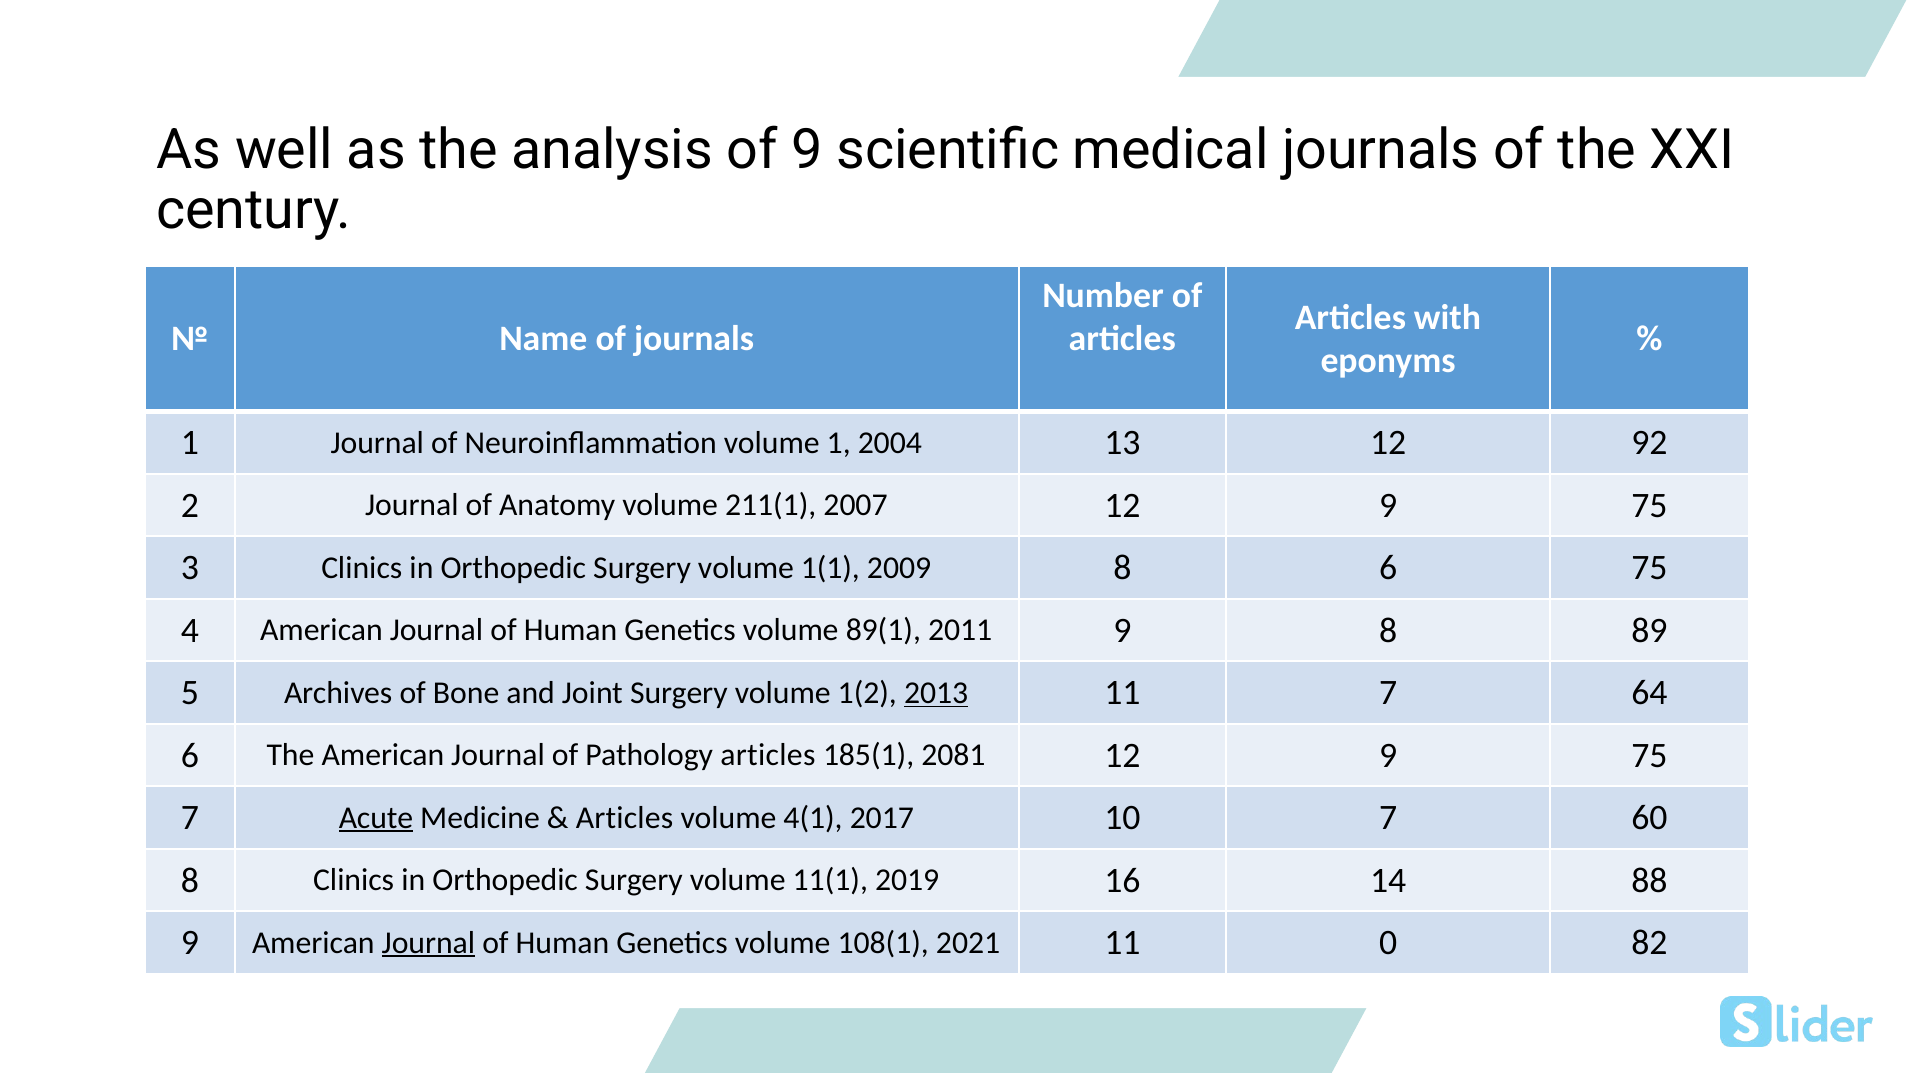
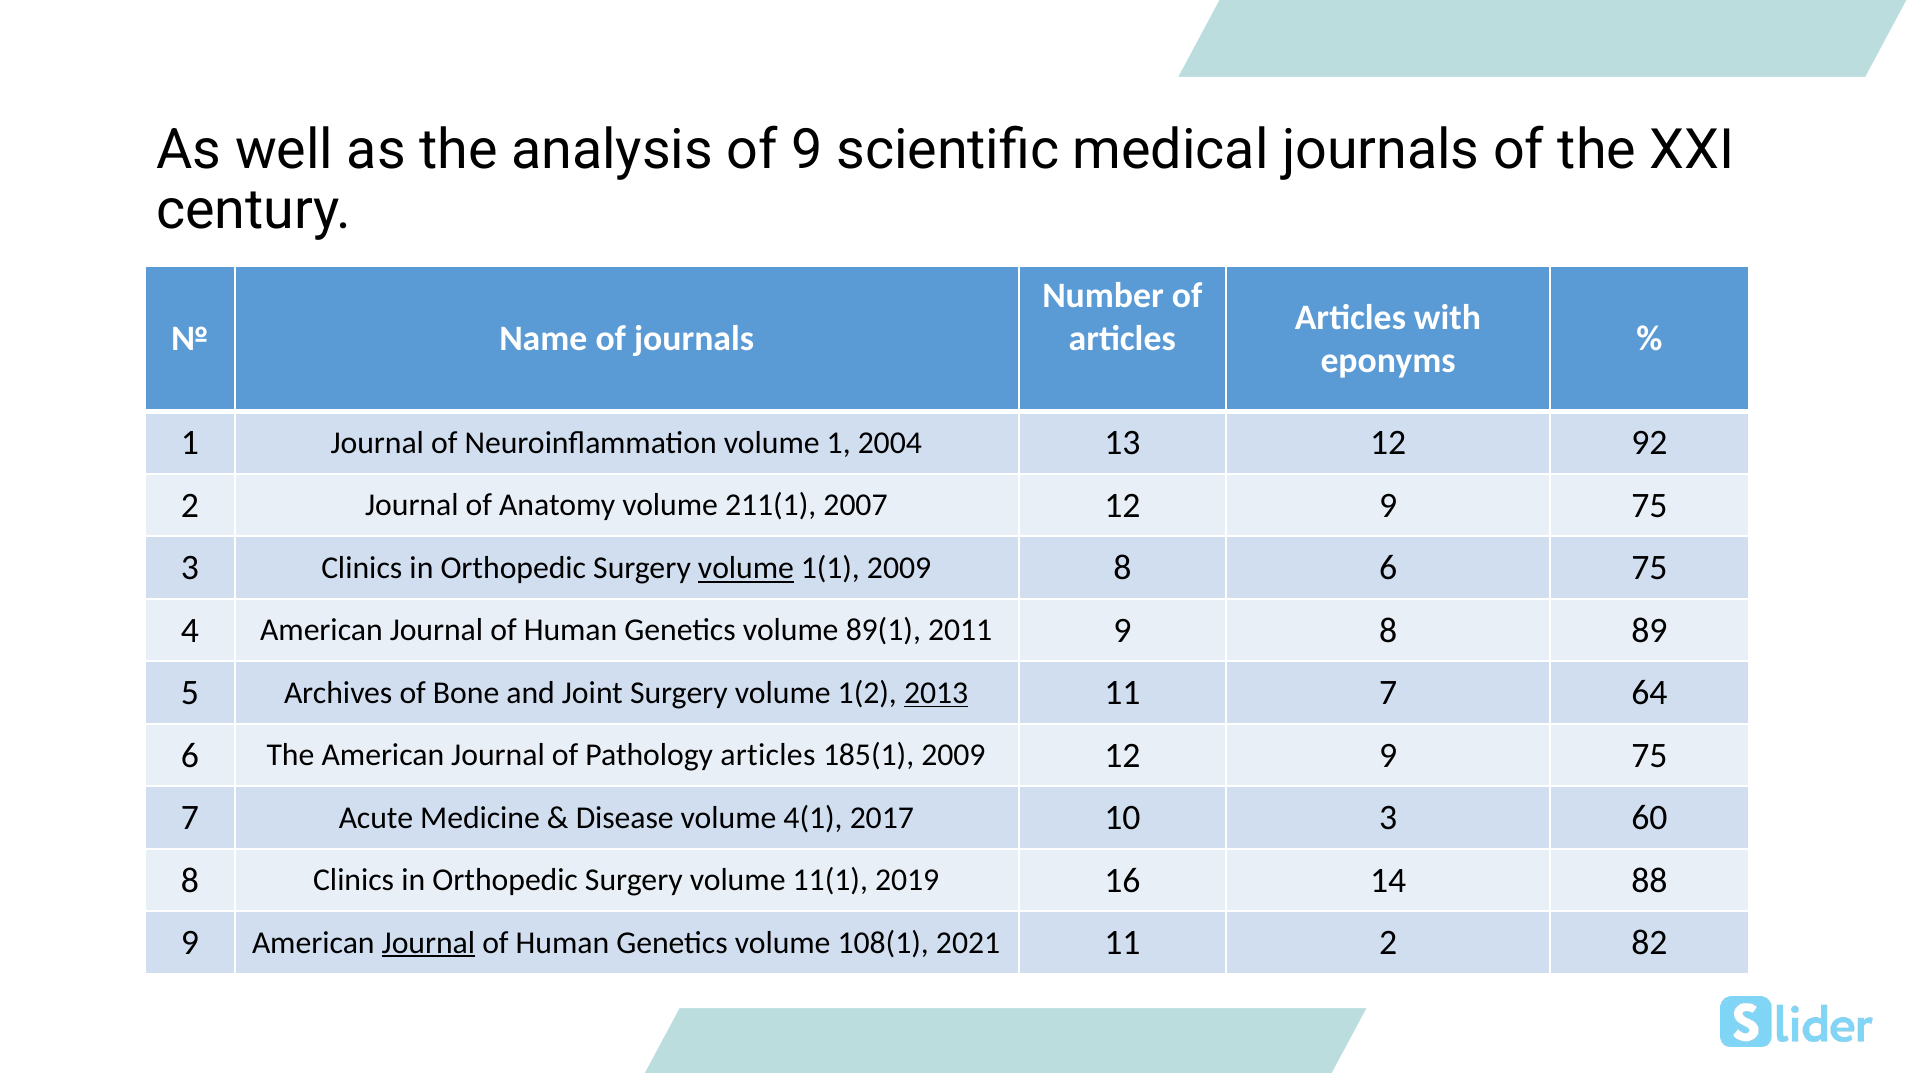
volume underline: none -> present (746, 568)
185(1 2081: 2081 -> 2009 (953, 755)
Acute underline: present -> none (376, 818)
Articles: Articles -> Disease (625, 818)
10 7: 7 -> 3 (1388, 818)
11 0: 0 -> 2 (1388, 943)
